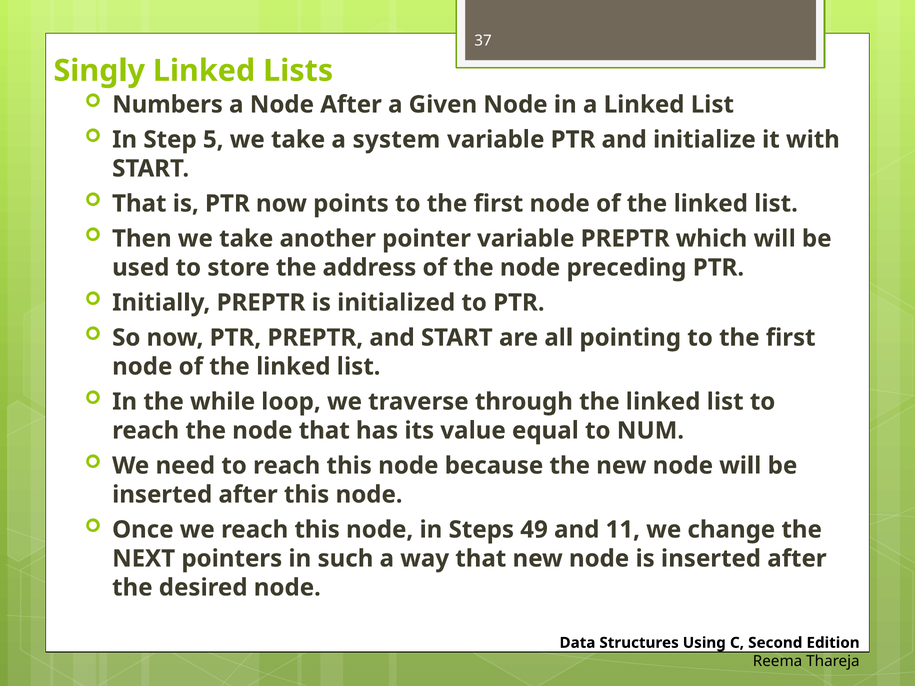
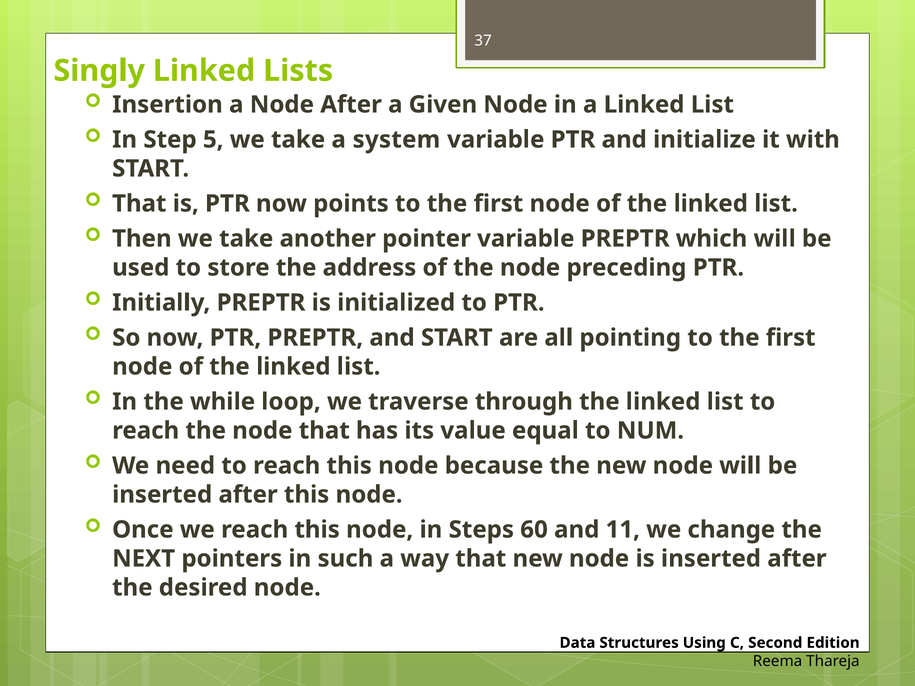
Numbers: Numbers -> Insertion (167, 105)
49: 49 -> 60 (534, 530)
